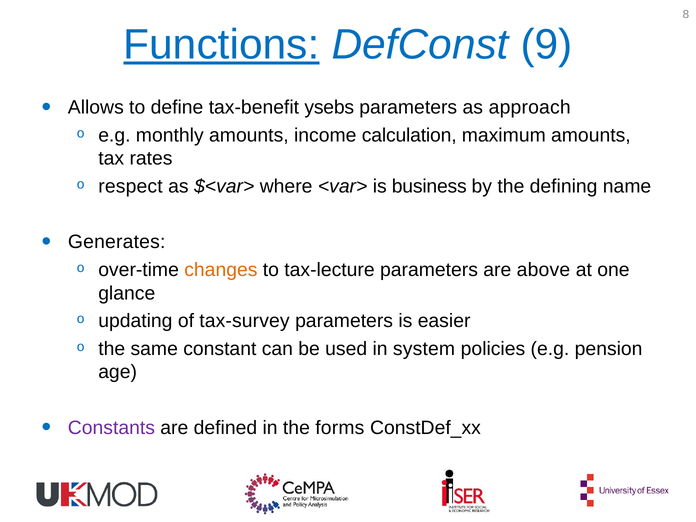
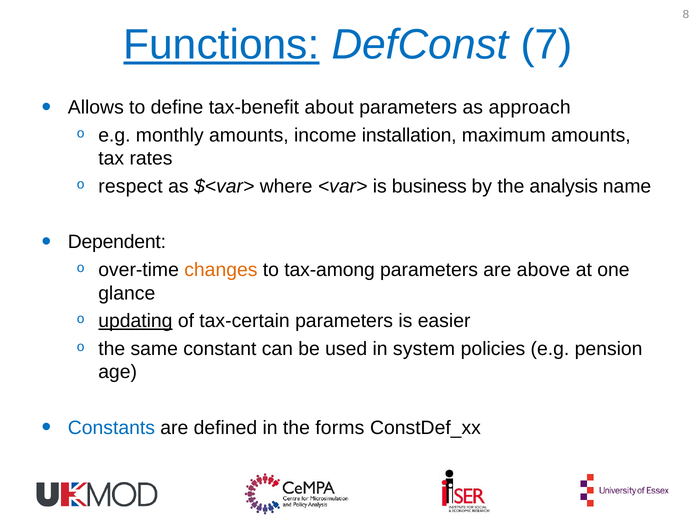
9: 9 -> 7 (547, 45)
ysebs: ysebs -> about (329, 108)
calculation: calculation -> installation (409, 135)
defining: defining -> analysis (564, 186)
Generates: Generates -> Dependent (117, 242)
tax-lecture: tax-lecture -> tax-among (330, 270)
updating underline: none -> present (135, 321)
tax-survey: tax-survey -> tax-certain (245, 321)
Constants colour: purple -> blue (111, 428)
